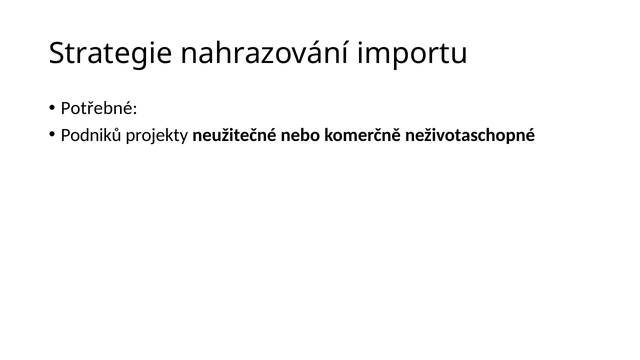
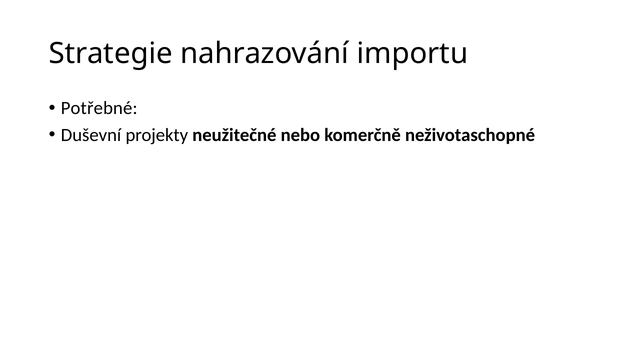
Podniků: Podniků -> Duševní (91, 135)
